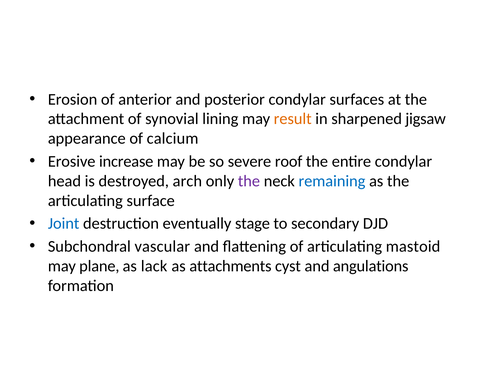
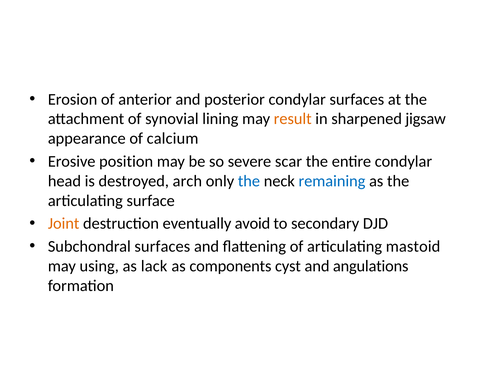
increase: increase -> position (126, 162)
roof: roof -> scar (288, 162)
the colour: purple -> blue (249, 181)
Joint colour: blue -> orange (64, 224)
stage: stage -> avoid (252, 224)
Subchondral vascular: vascular -> surfaces (162, 247)
plane: plane -> using (99, 266)
attachments: attachments -> components (230, 266)
